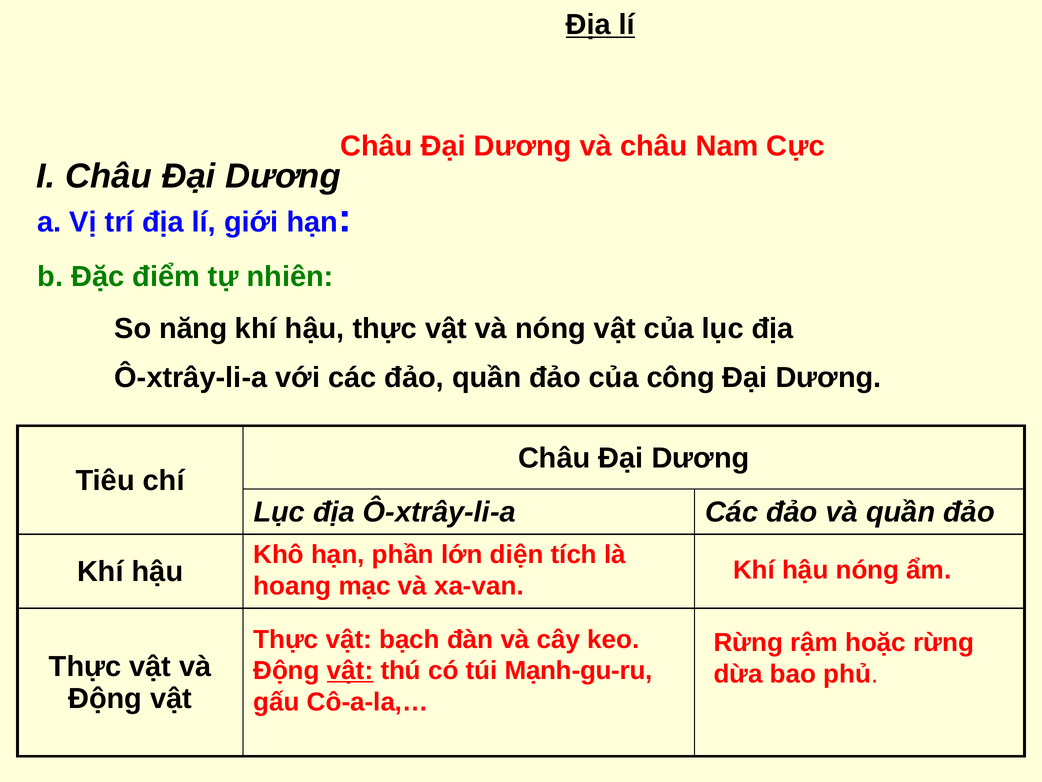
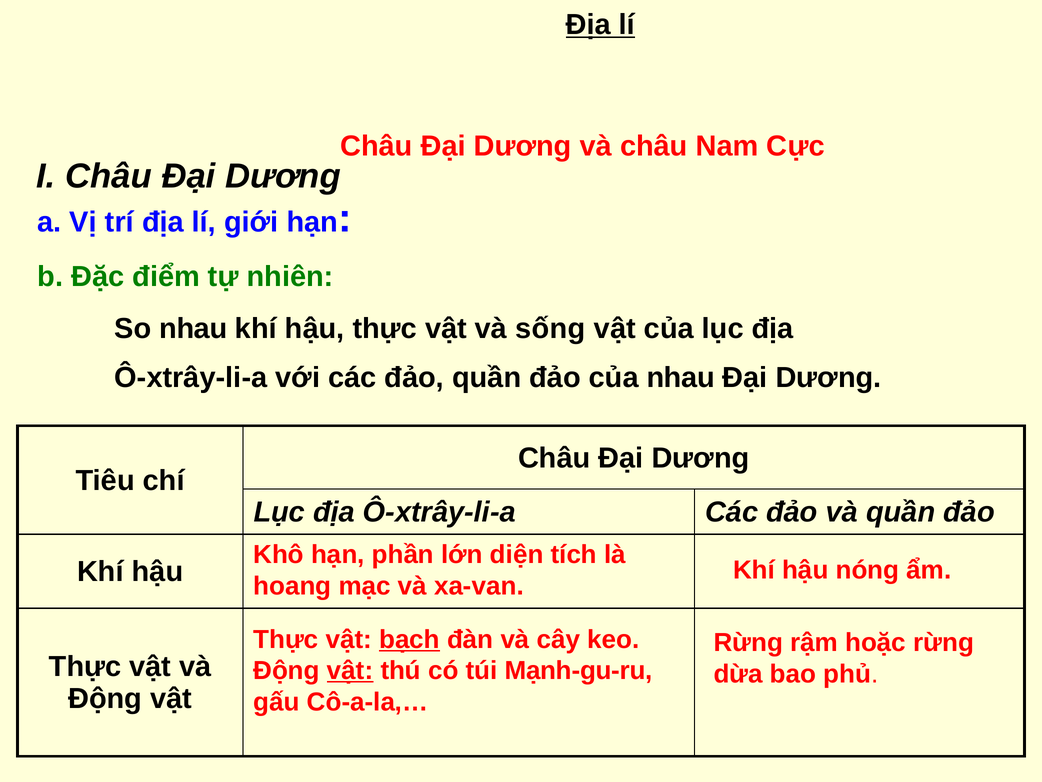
So năng: năng -> nhau (193, 328)
và nóng: nóng -> sống (550, 328)
của công: công -> nhau (681, 378)
bạch underline: none -> present (409, 639)
